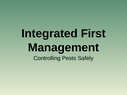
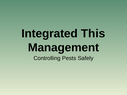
First: First -> This (93, 34)
